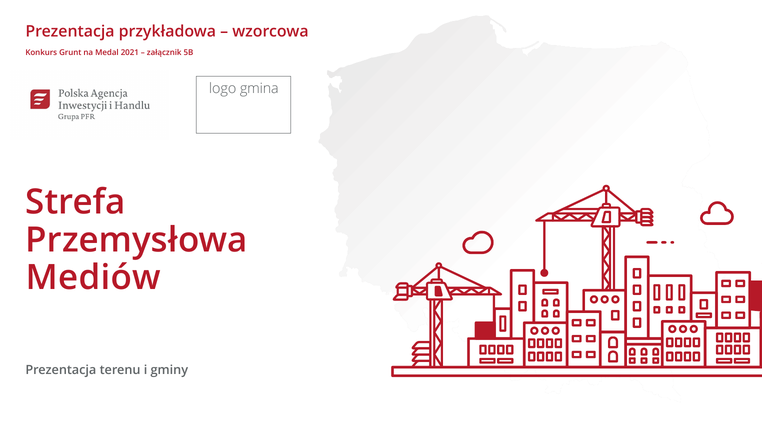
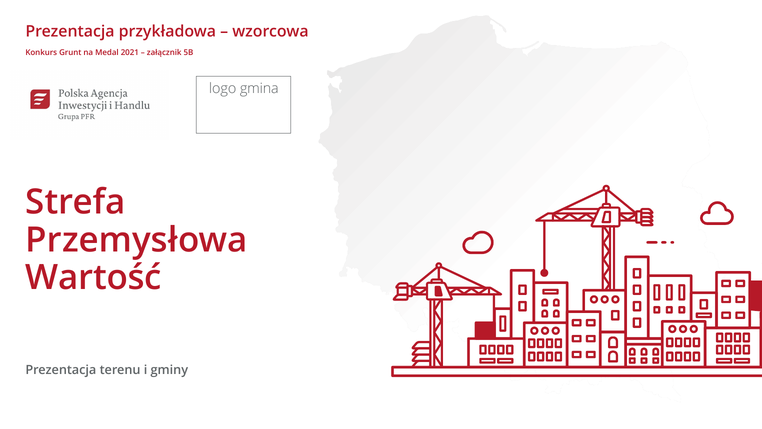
Mediów: Mediów -> Wartość (94, 277)
